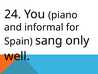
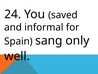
piano: piano -> saved (63, 15)
